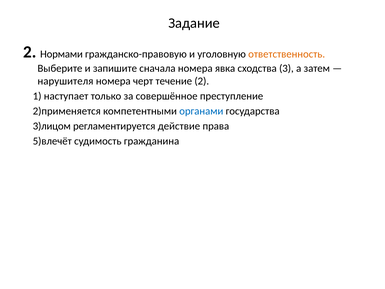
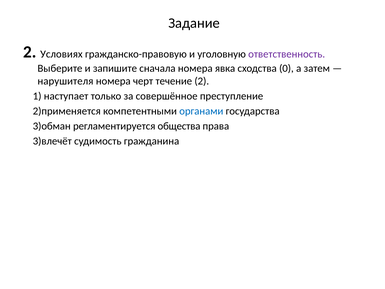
Нормами: Нормами -> Условиях (61, 54)
ответственность colour: orange -> purple (287, 54)
3: 3 -> 0 (286, 68)
3)лицом: 3)лицом -> 3)обман (52, 126)
действие: действие -> общества (179, 126)
5)влечёт: 5)влечёт -> 3)влечёт (52, 141)
